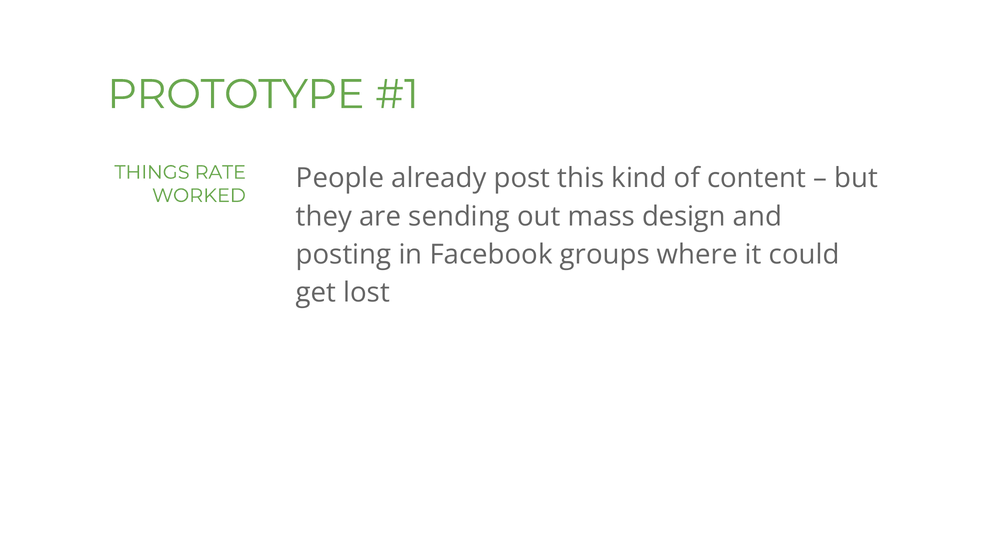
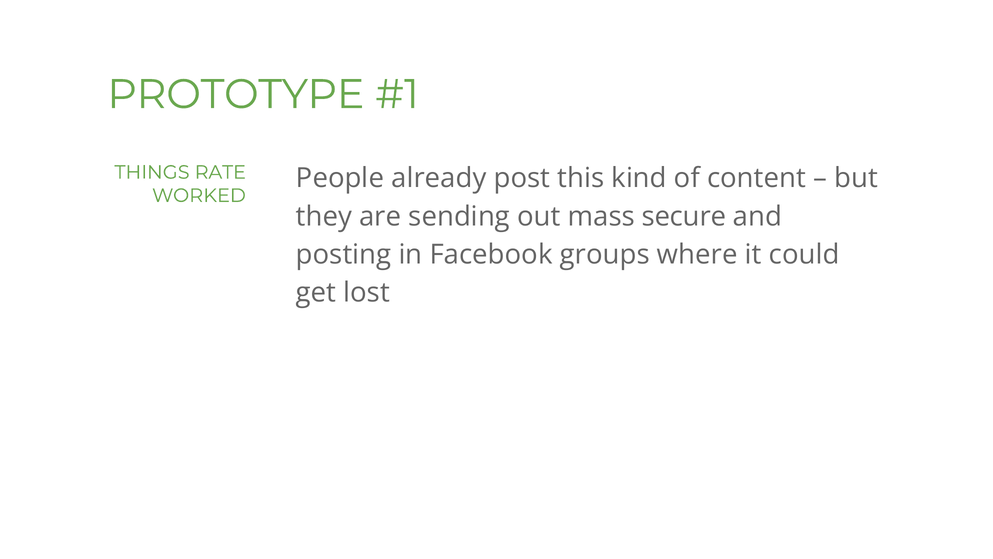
design: design -> secure (684, 216)
